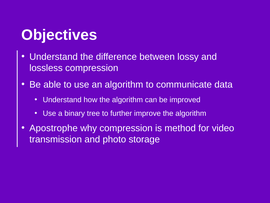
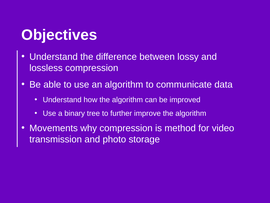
Apostrophe: Apostrophe -> Movements (54, 128)
